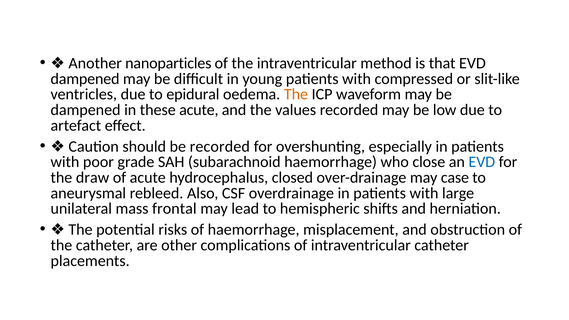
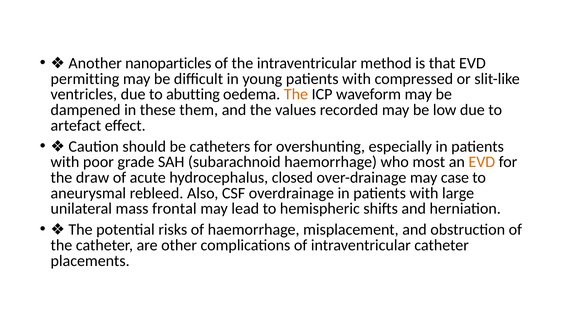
dampened: dampened -> permitting (85, 79)
epidural: epidural -> abutting (193, 94)
these acute: acute -> them (199, 110)
be recorded: recorded -> catheters (220, 146)
close: close -> most (429, 162)
EVD colour: blue -> orange (482, 162)
